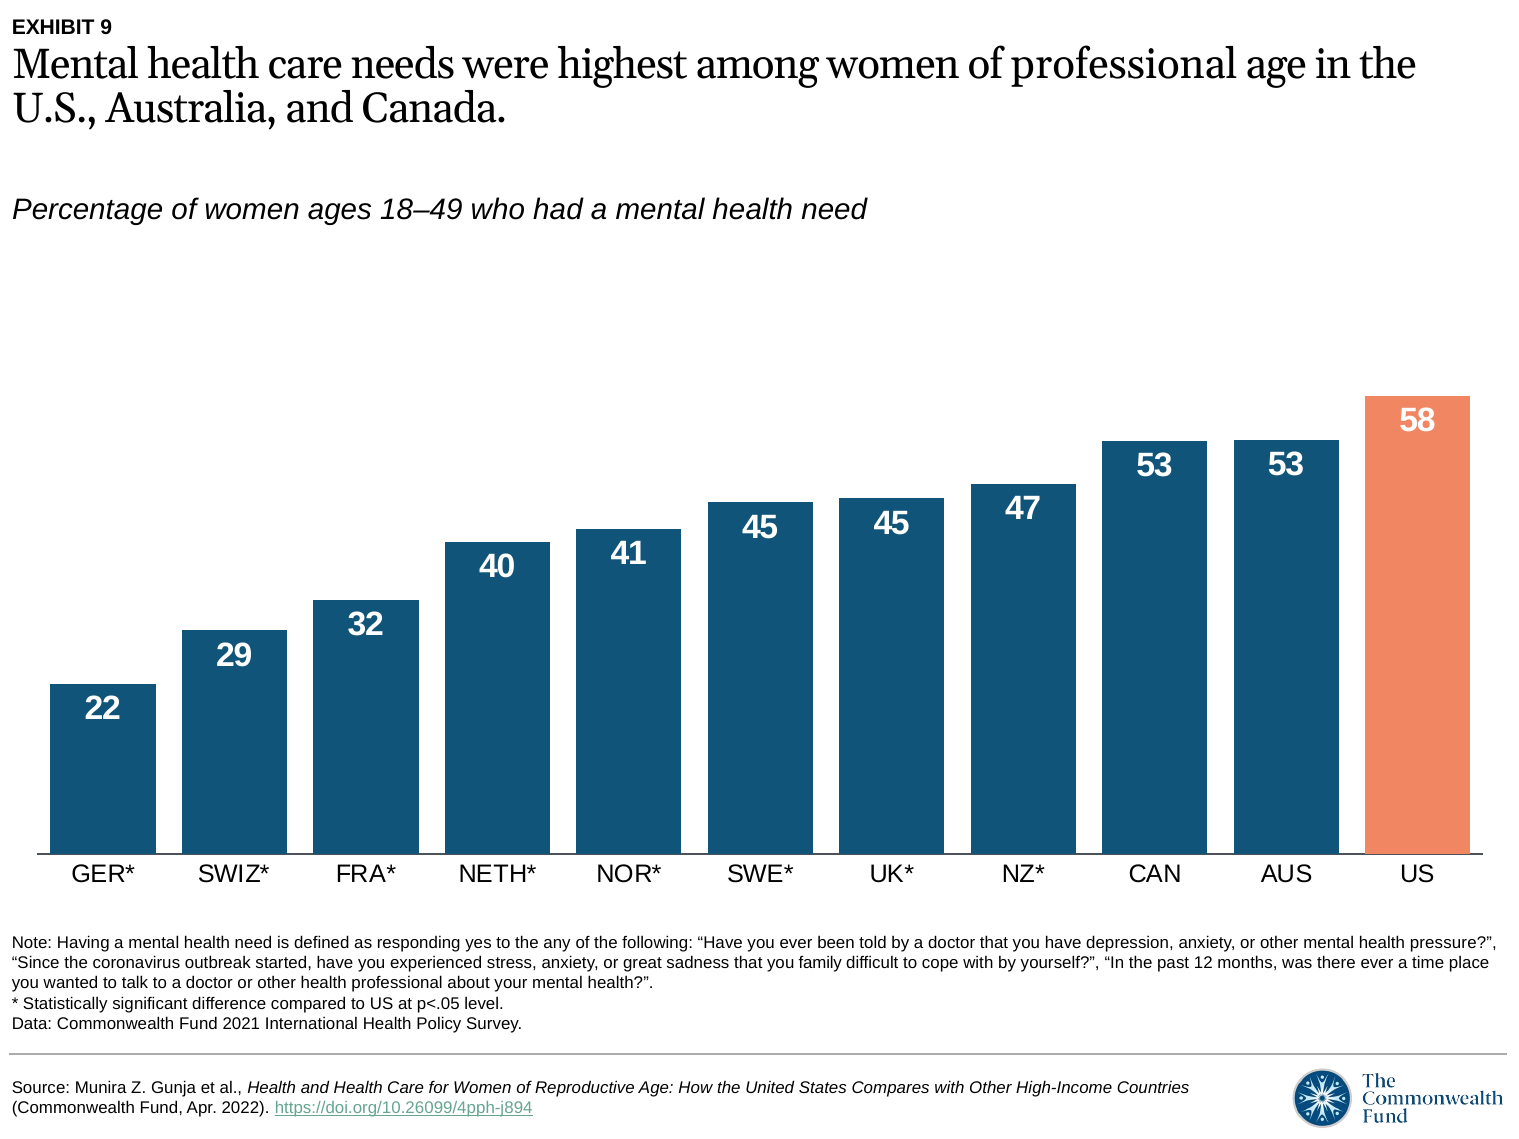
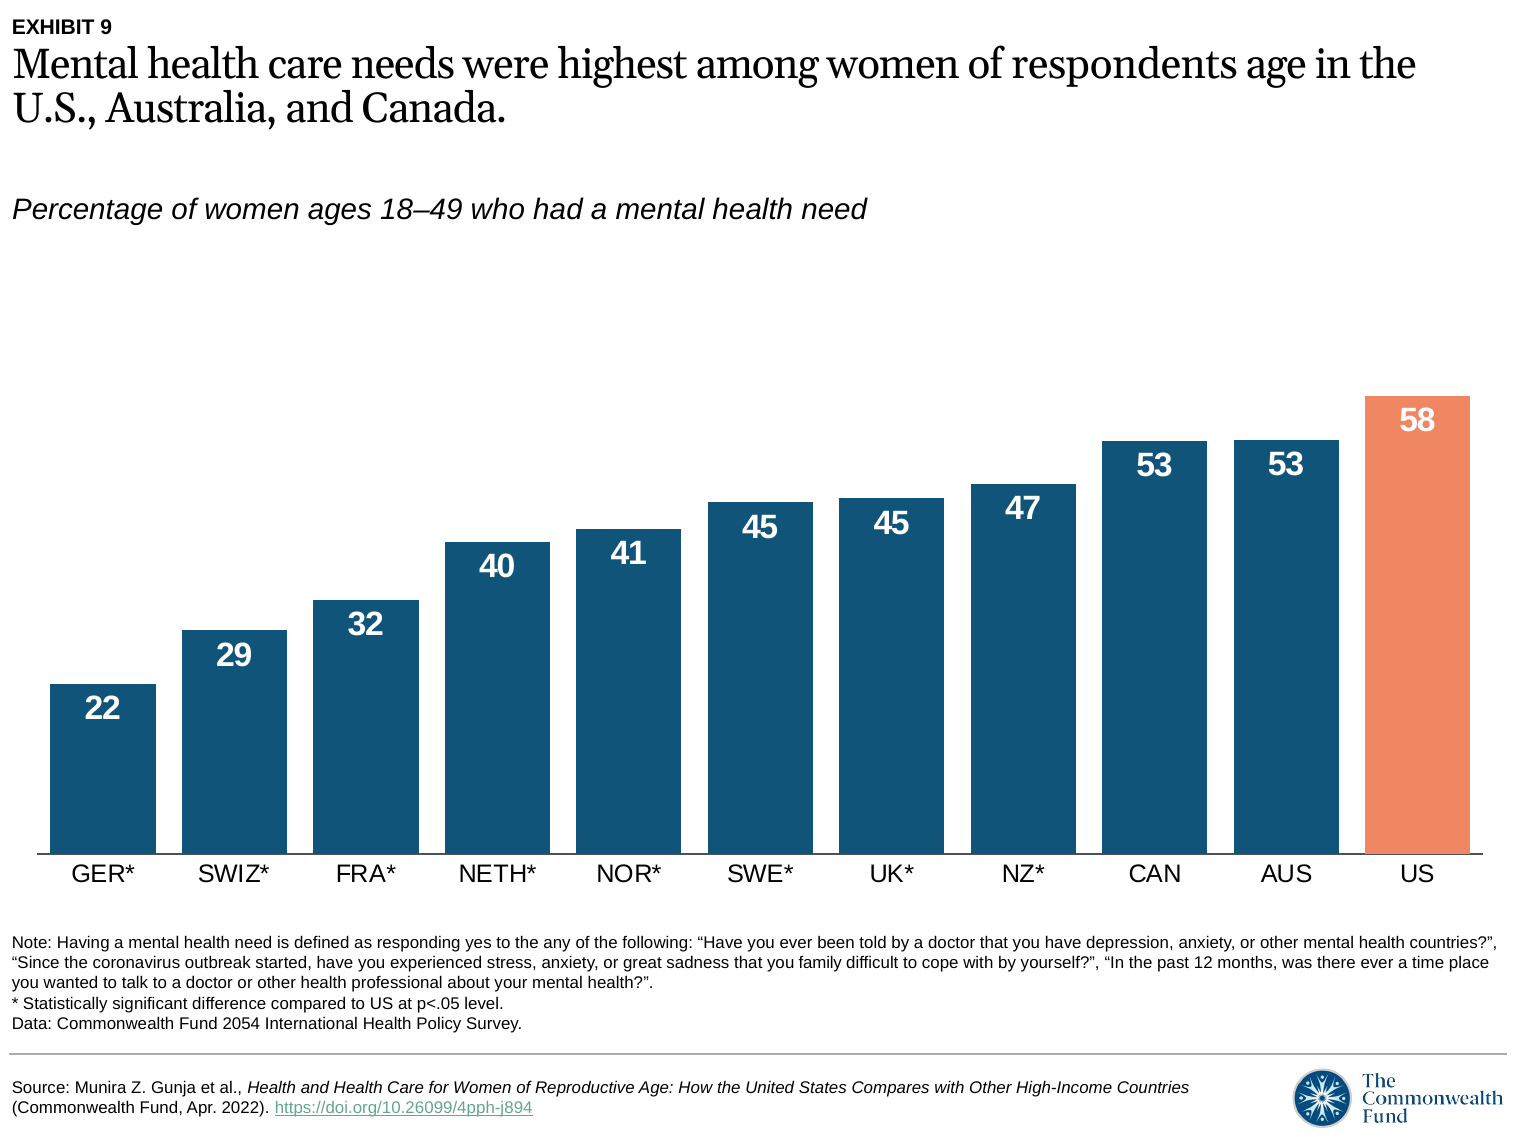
of professional: professional -> respondents (1125, 65)
health pressure: pressure -> countries (1453, 943)
2021: 2021 -> 2054 (241, 1024)
